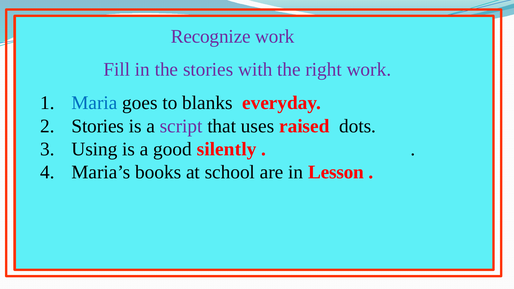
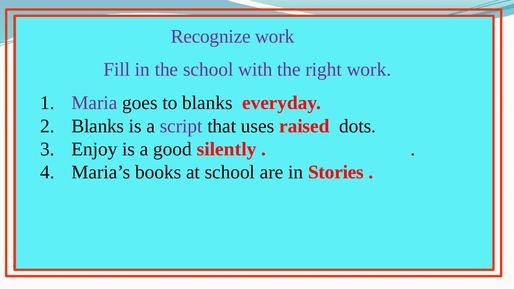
the stories: stories -> school (208, 69)
Maria colour: blue -> purple (94, 103)
Stories: Stories -> Blanks (98, 126)
Using: Using -> Enjoy (95, 149)
Lesson: Lesson -> Stories (336, 172)
